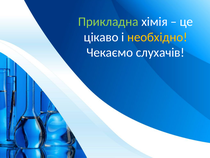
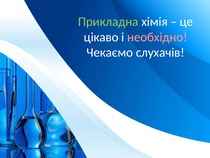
необхідно colour: yellow -> pink (157, 37)
